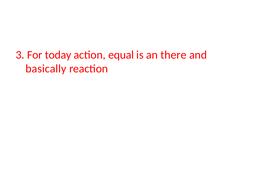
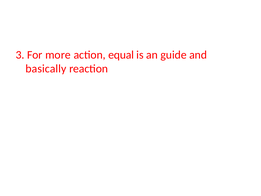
today: today -> more (58, 55)
there: there -> guide (174, 55)
